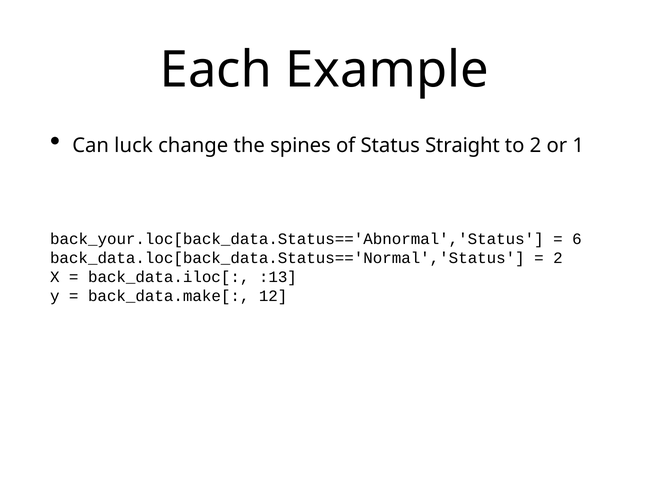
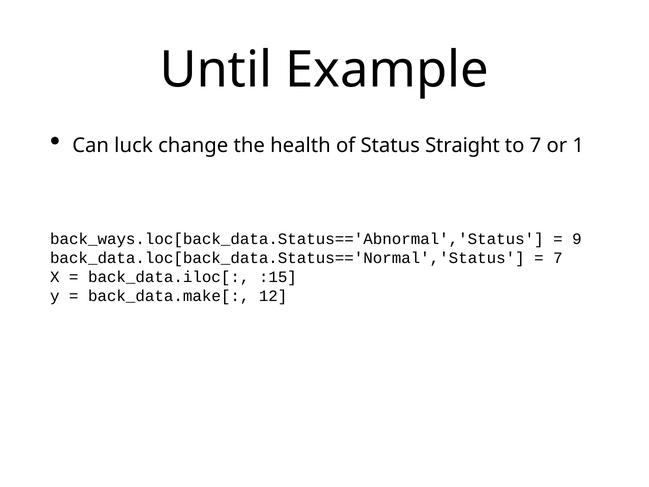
Each: Each -> Until (216, 70)
spines: spines -> health (300, 145)
to 2: 2 -> 7 (535, 145)
back_your.loc[back_data.Status=='Abnormal','Status: back_your.loc[back_data.Status=='Abnormal','Status -> back_ways.loc[back_data.Status=='Abnormal','Status (297, 239)
6: 6 -> 9 (577, 239)
2: 2 -> 7 (558, 258)
:13: :13 -> :15 (278, 277)
